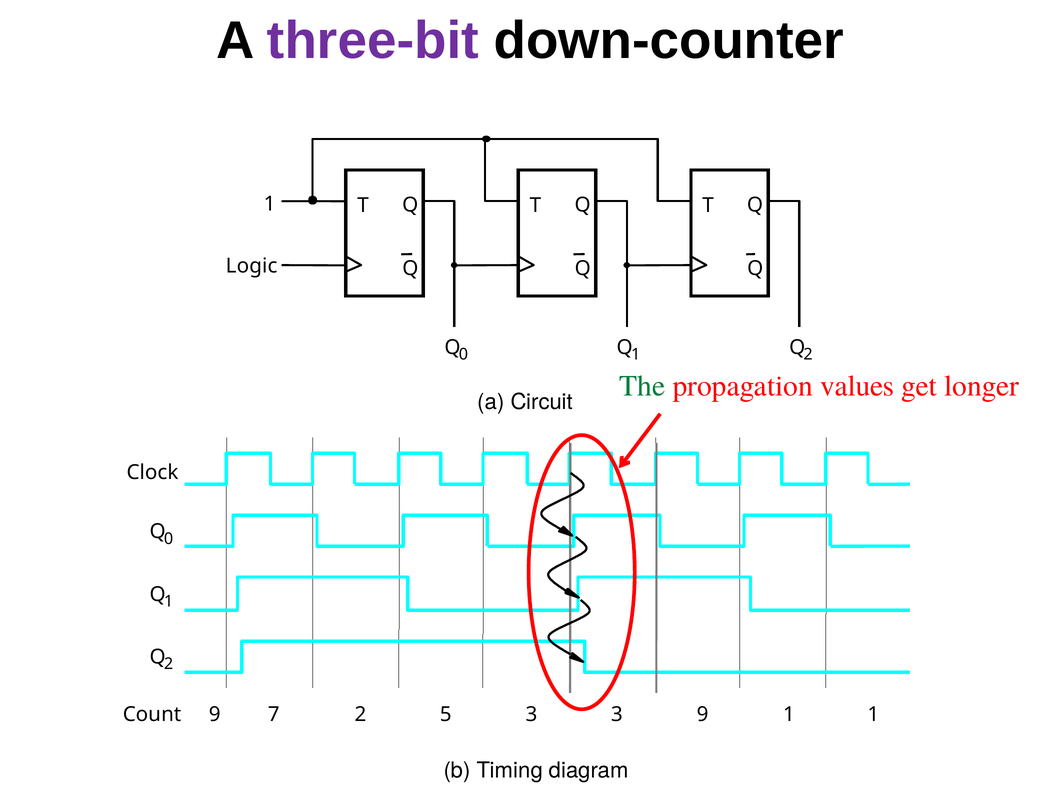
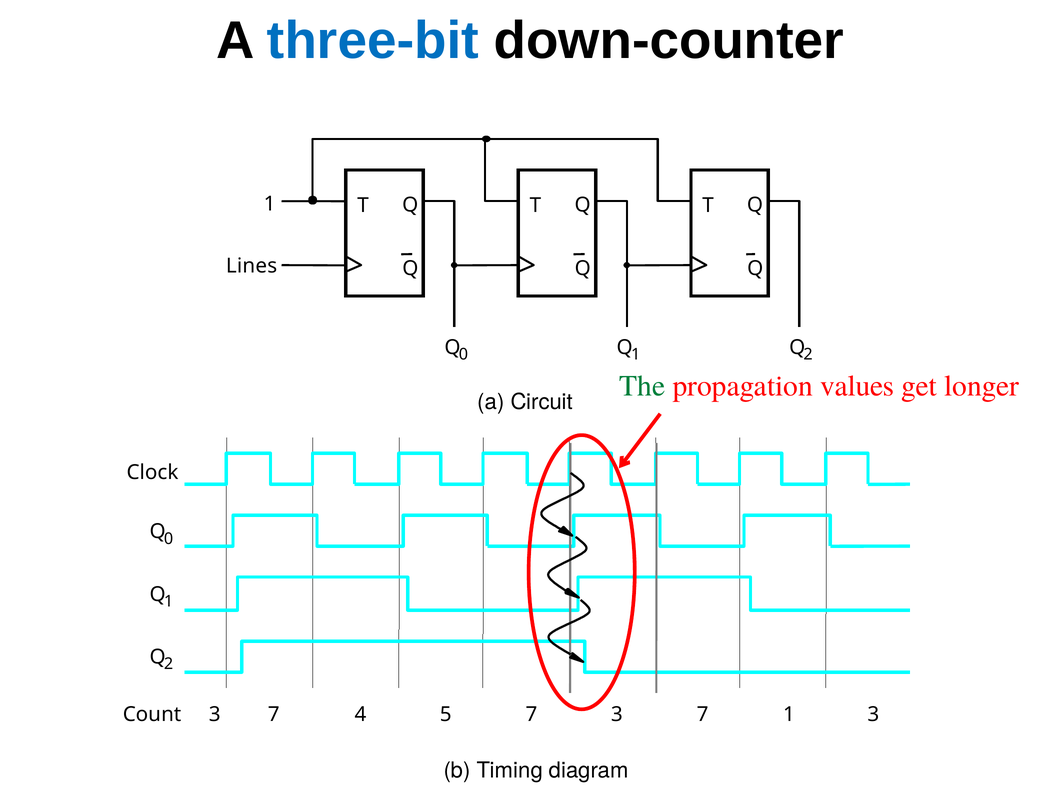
three-bit colour: purple -> blue (373, 41)
Logic: Logic -> Lines (252, 266)
Count 9: 9 -> 3 (215, 714)
7 2: 2 -> 4 (360, 714)
5 3: 3 -> 7 (531, 714)
9: 9 -> 7 (703, 714)
1 1: 1 -> 3 (873, 714)
